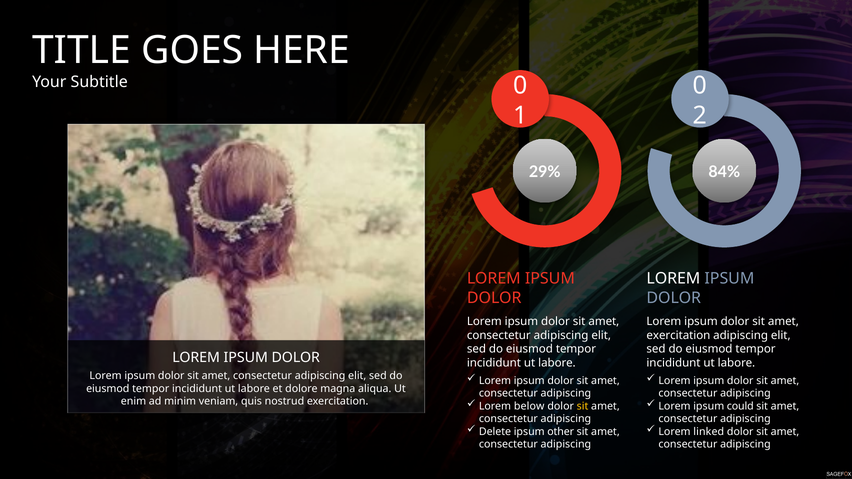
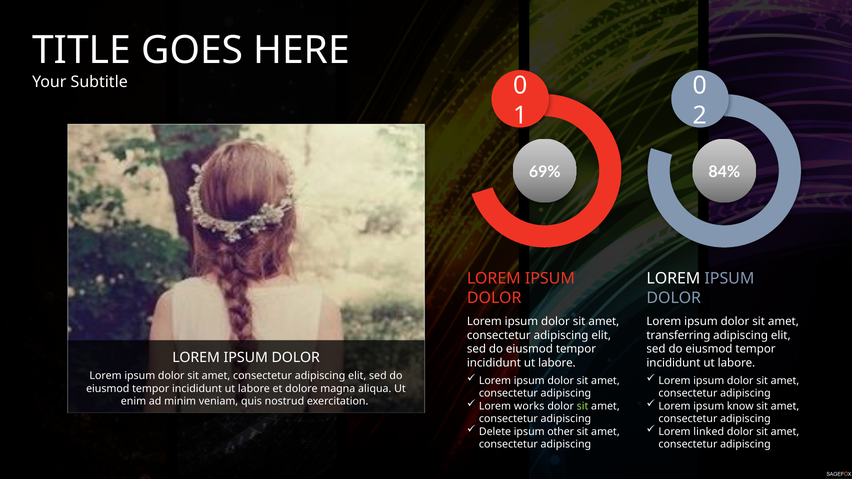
29%: 29% -> 69% (545, 172)
exercitation: exercitation -> transferring (678, 335)
below: below -> works (529, 406)
sit colour: yellow -> light green (583, 406)
could: could -> know (740, 406)
